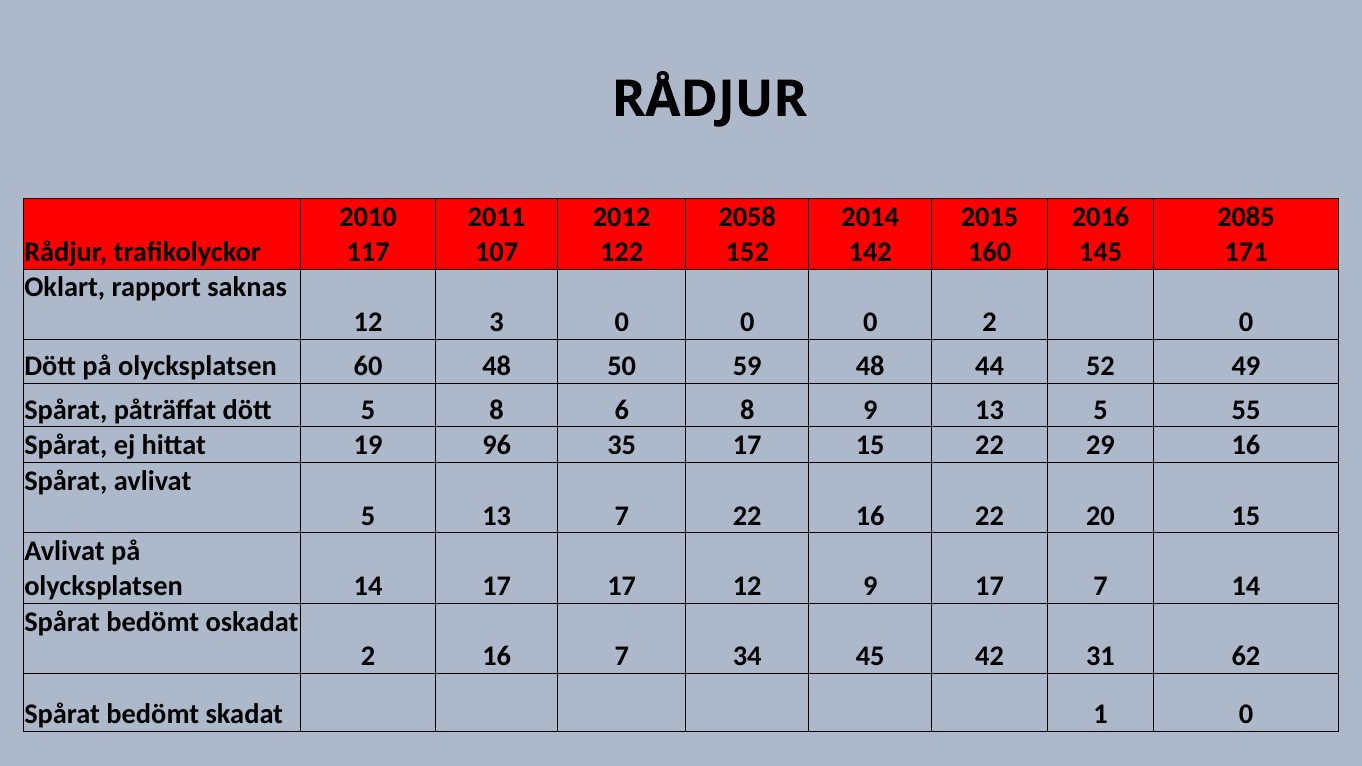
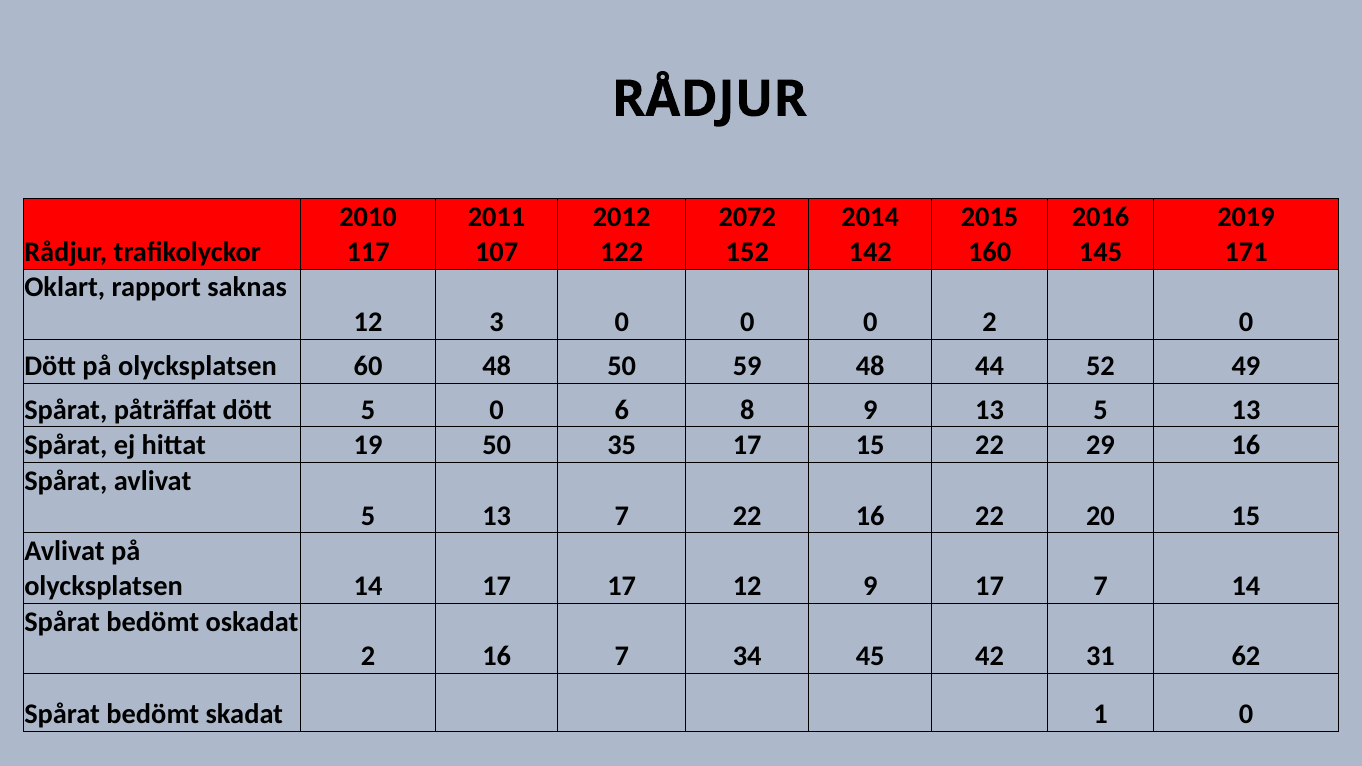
2058: 2058 -> 2072 (747, 217)
2085: 2085 -> 2019 (1246, 217)
5 8: 8 -> 0 (497, 410)
13 5 55: 55 -> 13 (1246, 410)
19 96: 96 -> 50 (497, 445)
